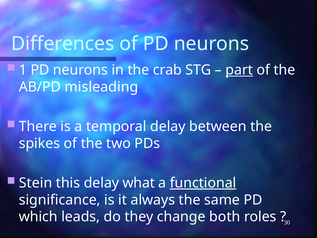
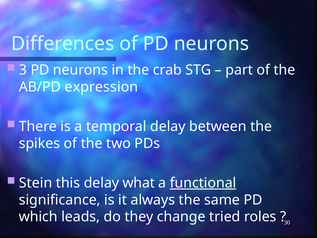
1: 1 -> 3 (23, 70)
part underline: present -> none (239, 70)
misleading: misleading -> expression (101, 87)
both: both -> tried (225, 217)
